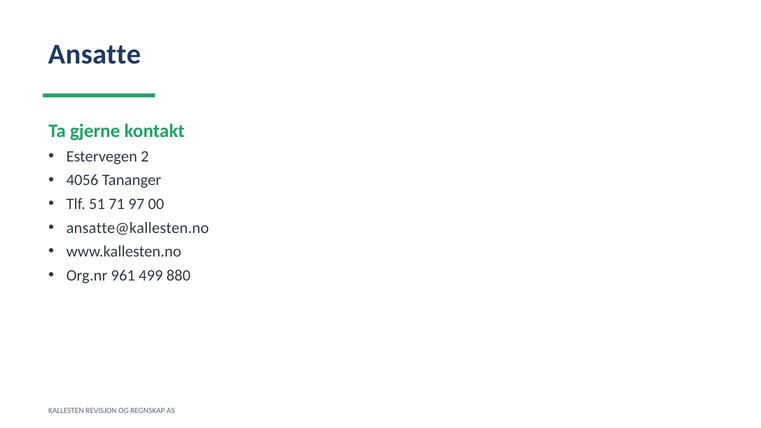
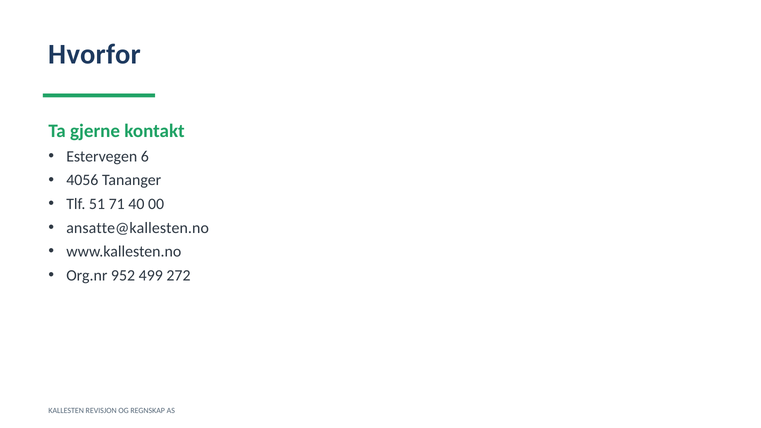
Ansatte: Ansatte -> Hvorfor (95, 54)
2: 2 -> 6 (145, 156)
97: 97 -> 40 (136, 204)
961: 961 -> 952 (123, 275)
880: 880 -> 272 (178, 275)
